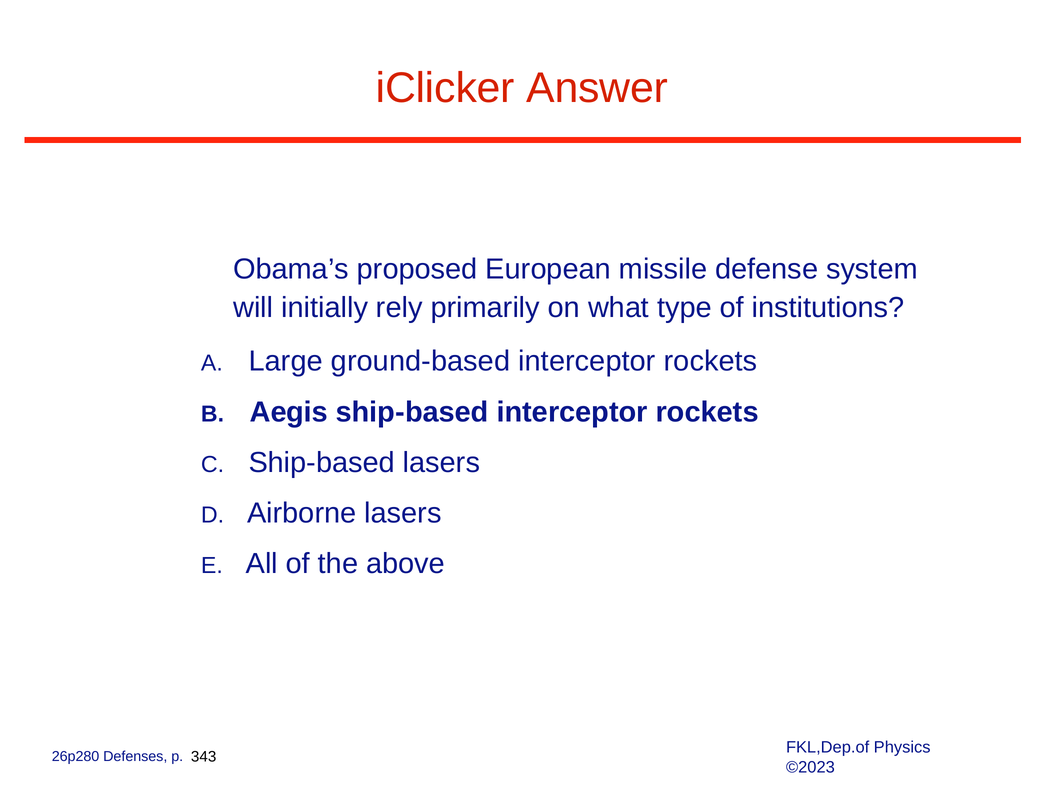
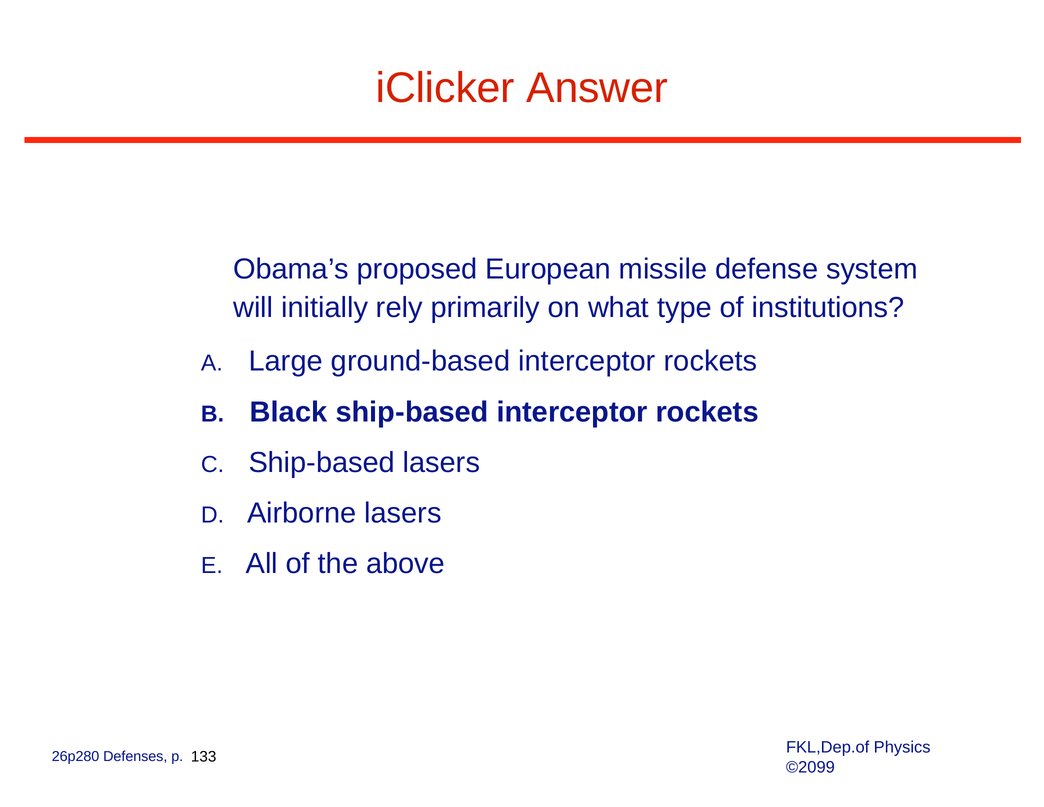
Aegis: Aegis -> Black (289, 412)
343: 343 -> 133 (204, 756)
©2023: ©2023 -> ©2099 (810, 767)
